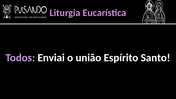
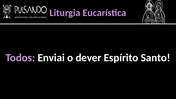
união: união -> dever (88, 58)
